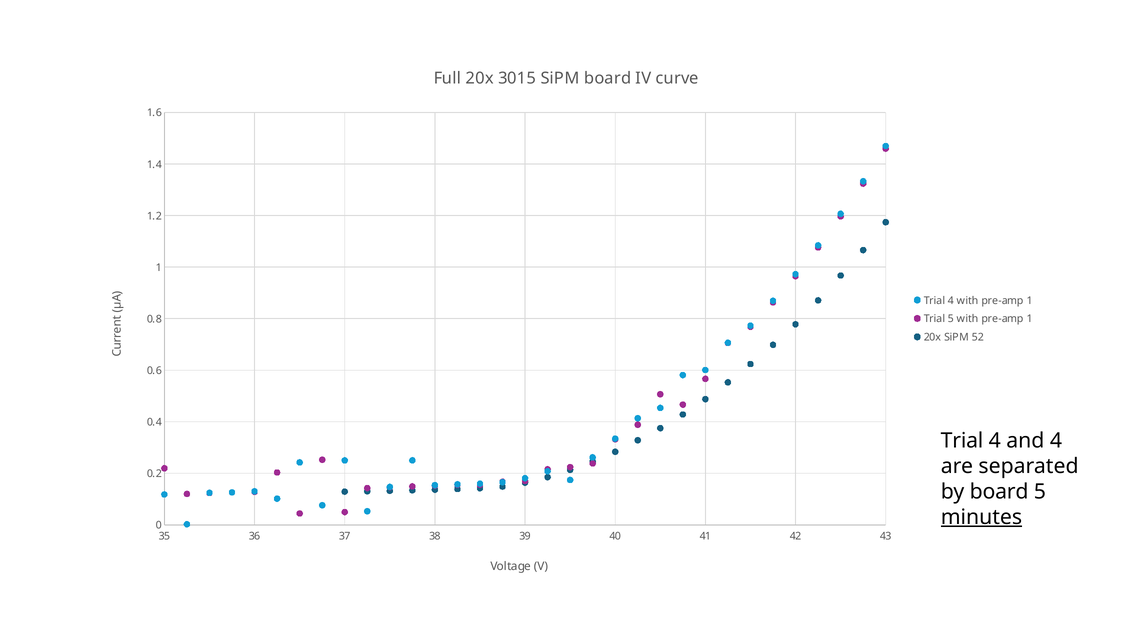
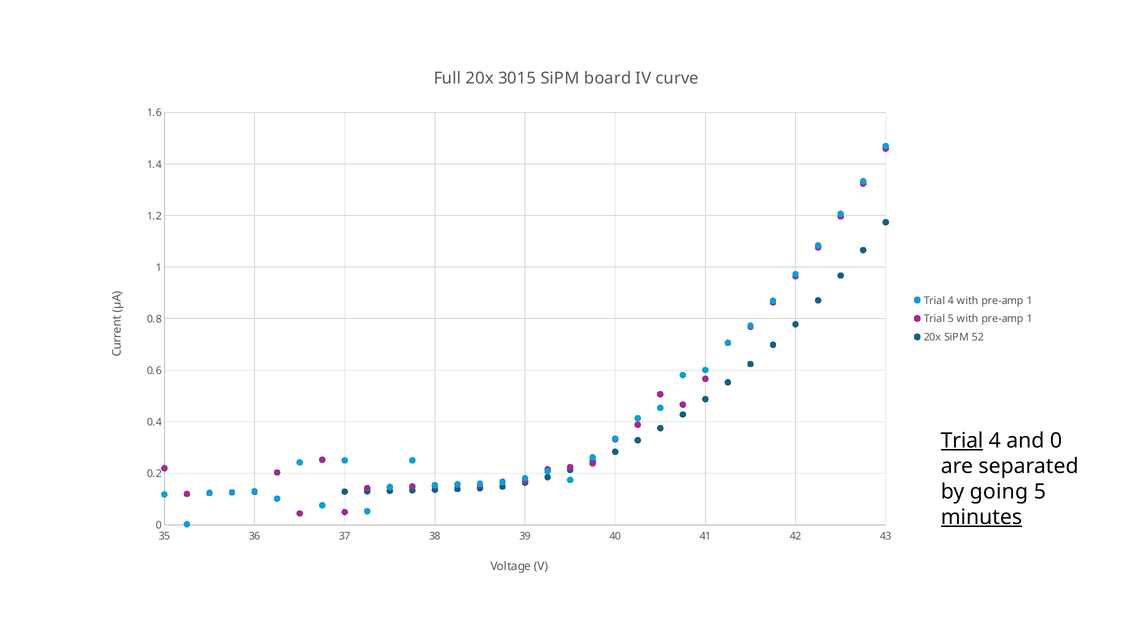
Trial underline: none -> present (962, 441)
and 4: 4 -> 0 (1056, 441)
by board: board -> going (999, 492)
